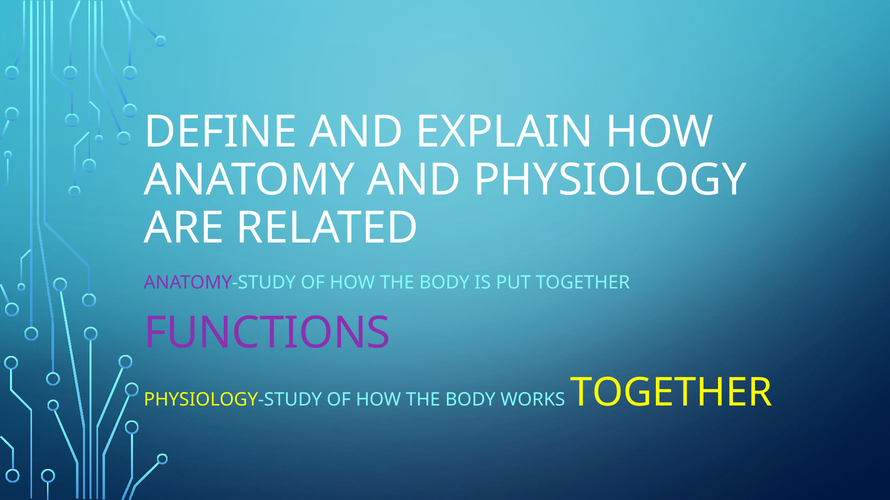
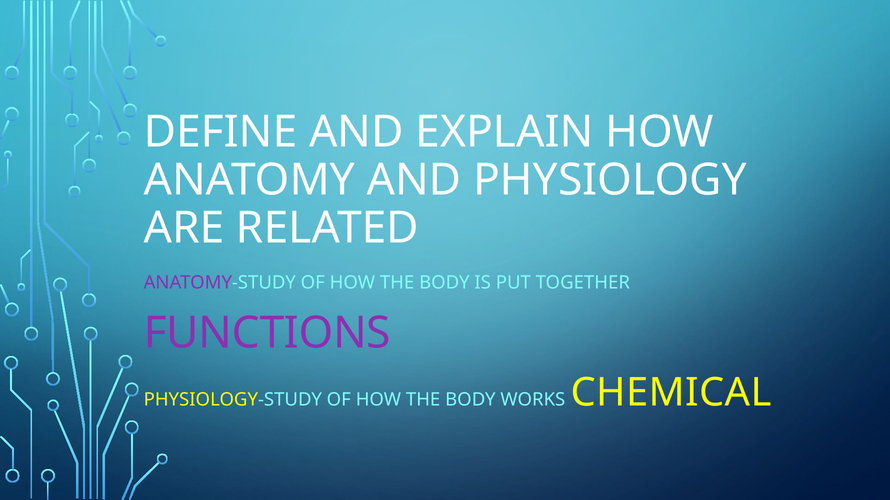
WORKS TOGETHER: TOGETHER -> CHEMICAL (671, 393)
